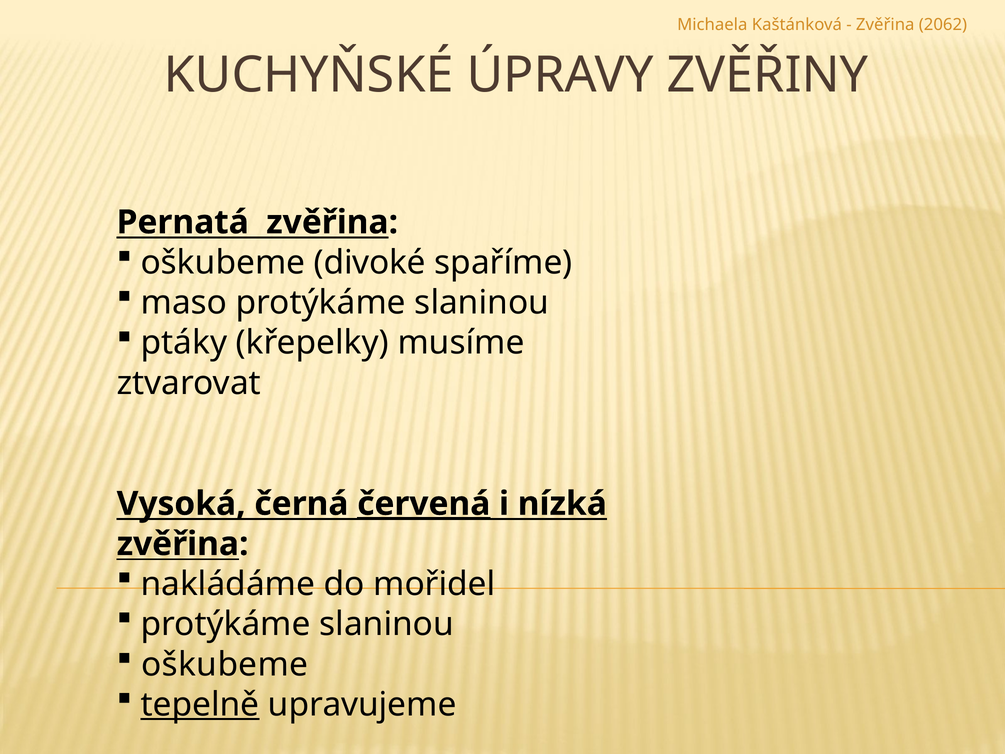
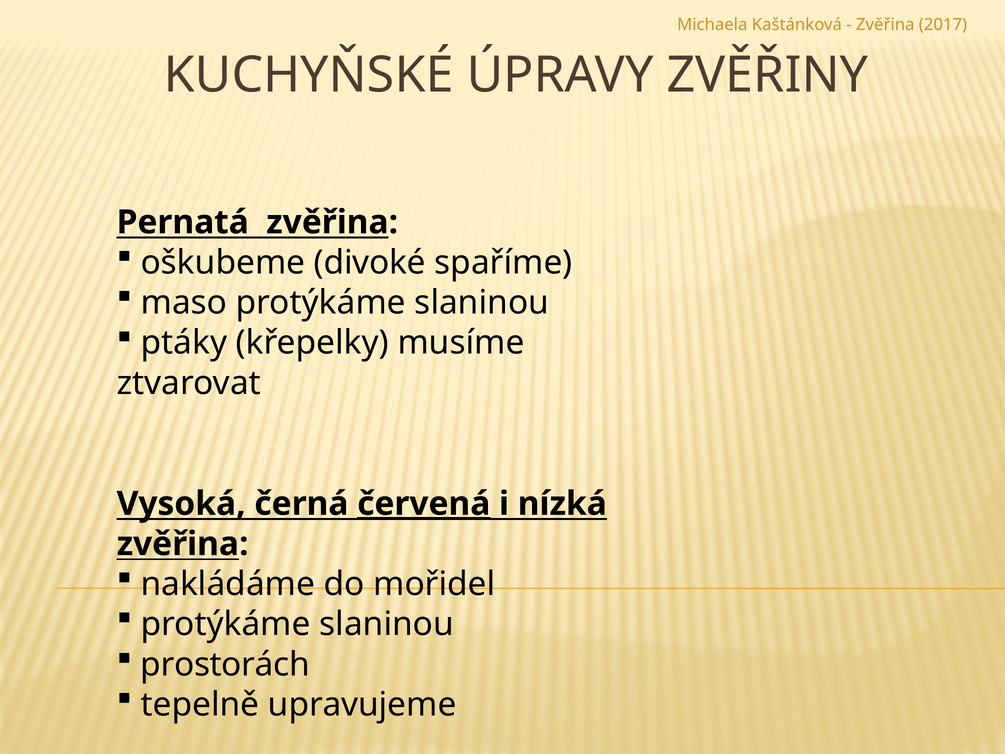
2062: 2062 -> 2017 (943, 25)
oškubeme: oškubeme -> prostorách (225, 664)
tepelně underline: present -> none (200, 705)
